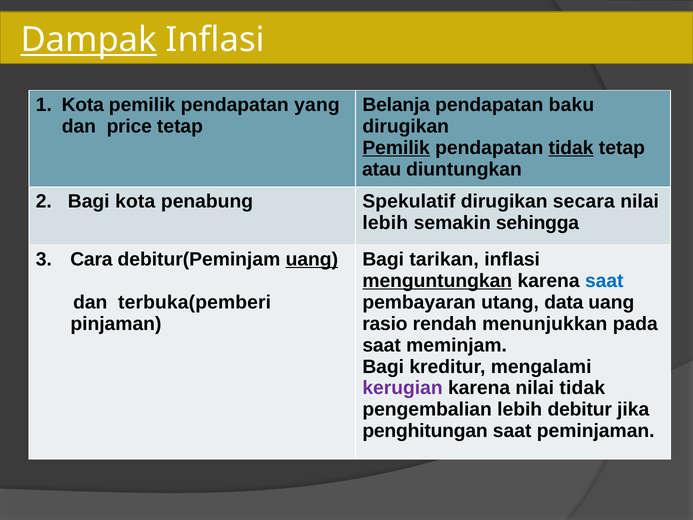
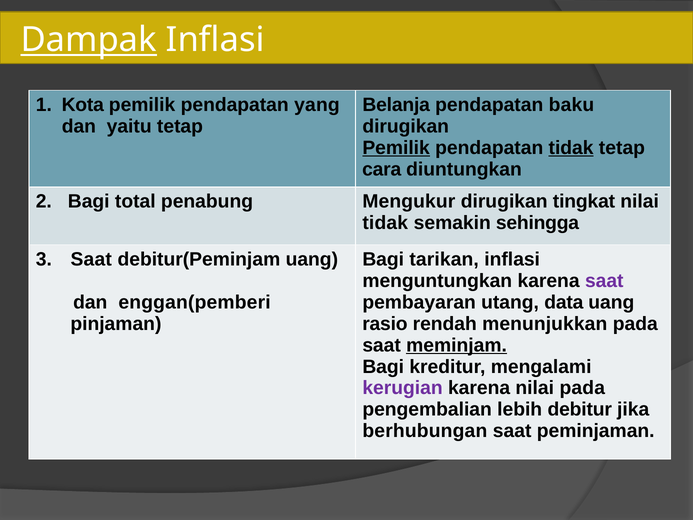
price: price -> yaitu (129, 126)
atau: atau -> cara (382, 169)
Bagi kota: kota -> total (135, 201)
Spekulatif: Spekulatif -> Mengukur (409, 201)
secara: secara -> tingkat (584, 201)
lebih: lebih -> tidak (385, 223)
Cara: Cara -> Saat (91, 259)
uang underline: present -> none (312, 259)
menguntungkan underline: present -> none (437, 281)
saat colour: blue -> purple (604, 281)
terbuka(pemberi: terbuka(pemberi -> enggan(pemberi (195, 302)
meminjam underline: none -> present (457, 345)
nilai tidak: tidak -> pada (582, 388)
penghitungan: penghitungan -> berhubungan (425, 431)
